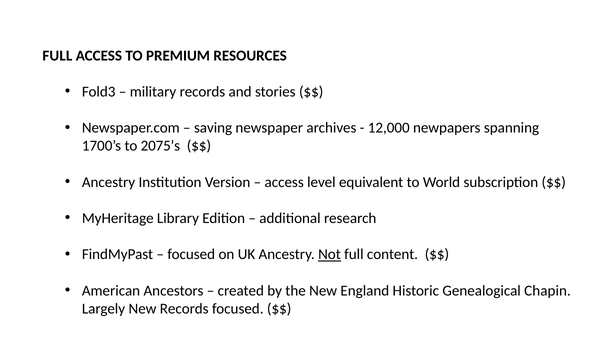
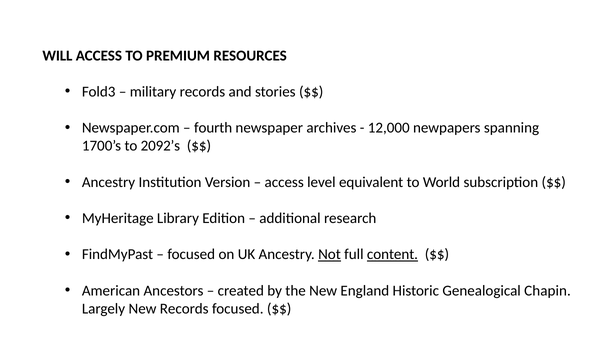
FULL: FULL -> WILL (57, 55)
saving: saving -> fourth (213, 128)
2075’s: 2075’s -> 2092’s (160, 146)
content underline: none -> present (393, 254)
